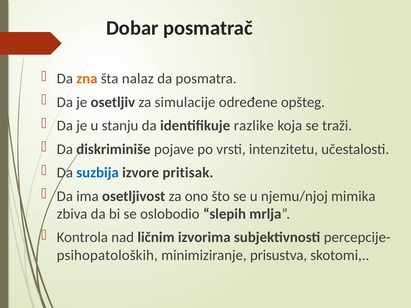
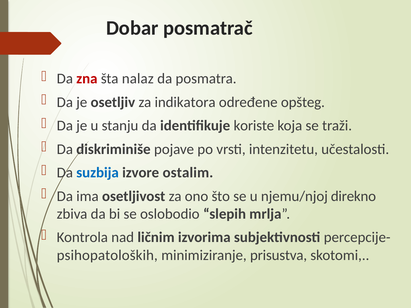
zna colour: orange -> red (87, 79)
simulacije: simulacije -> indikatora (185, 102)
razlike: razlike -> koriste (254, 126)
pritisak: pritisak -> ostalim (188, 173)
mimika: mimika -> direkno (353, 196)
